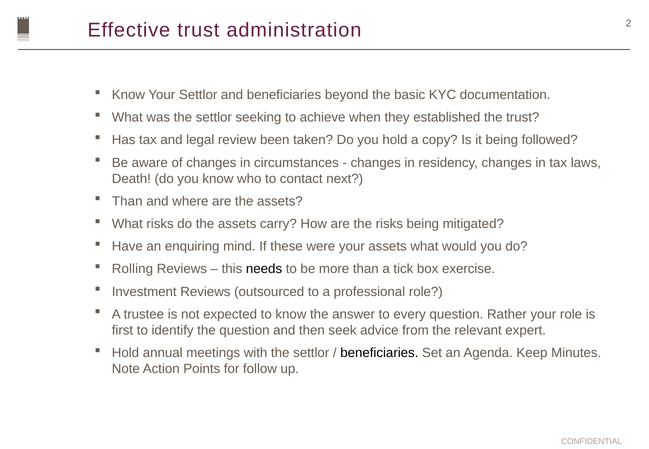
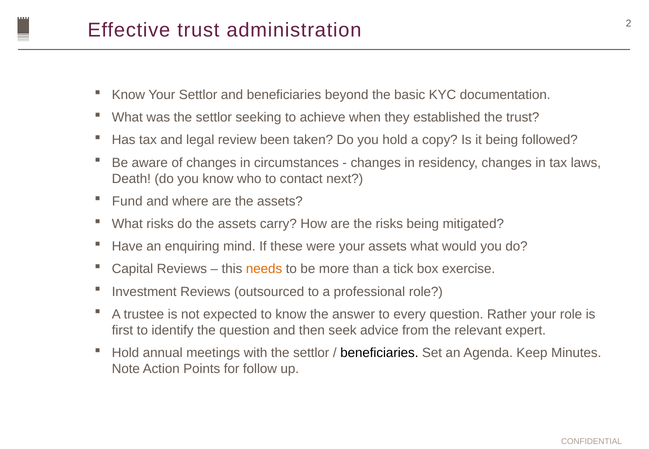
Than: Than -> Fund (127, 201)
Rolling: Rolling -> Capital (133, 269)
needs colour: black -> orange (264, 269)
